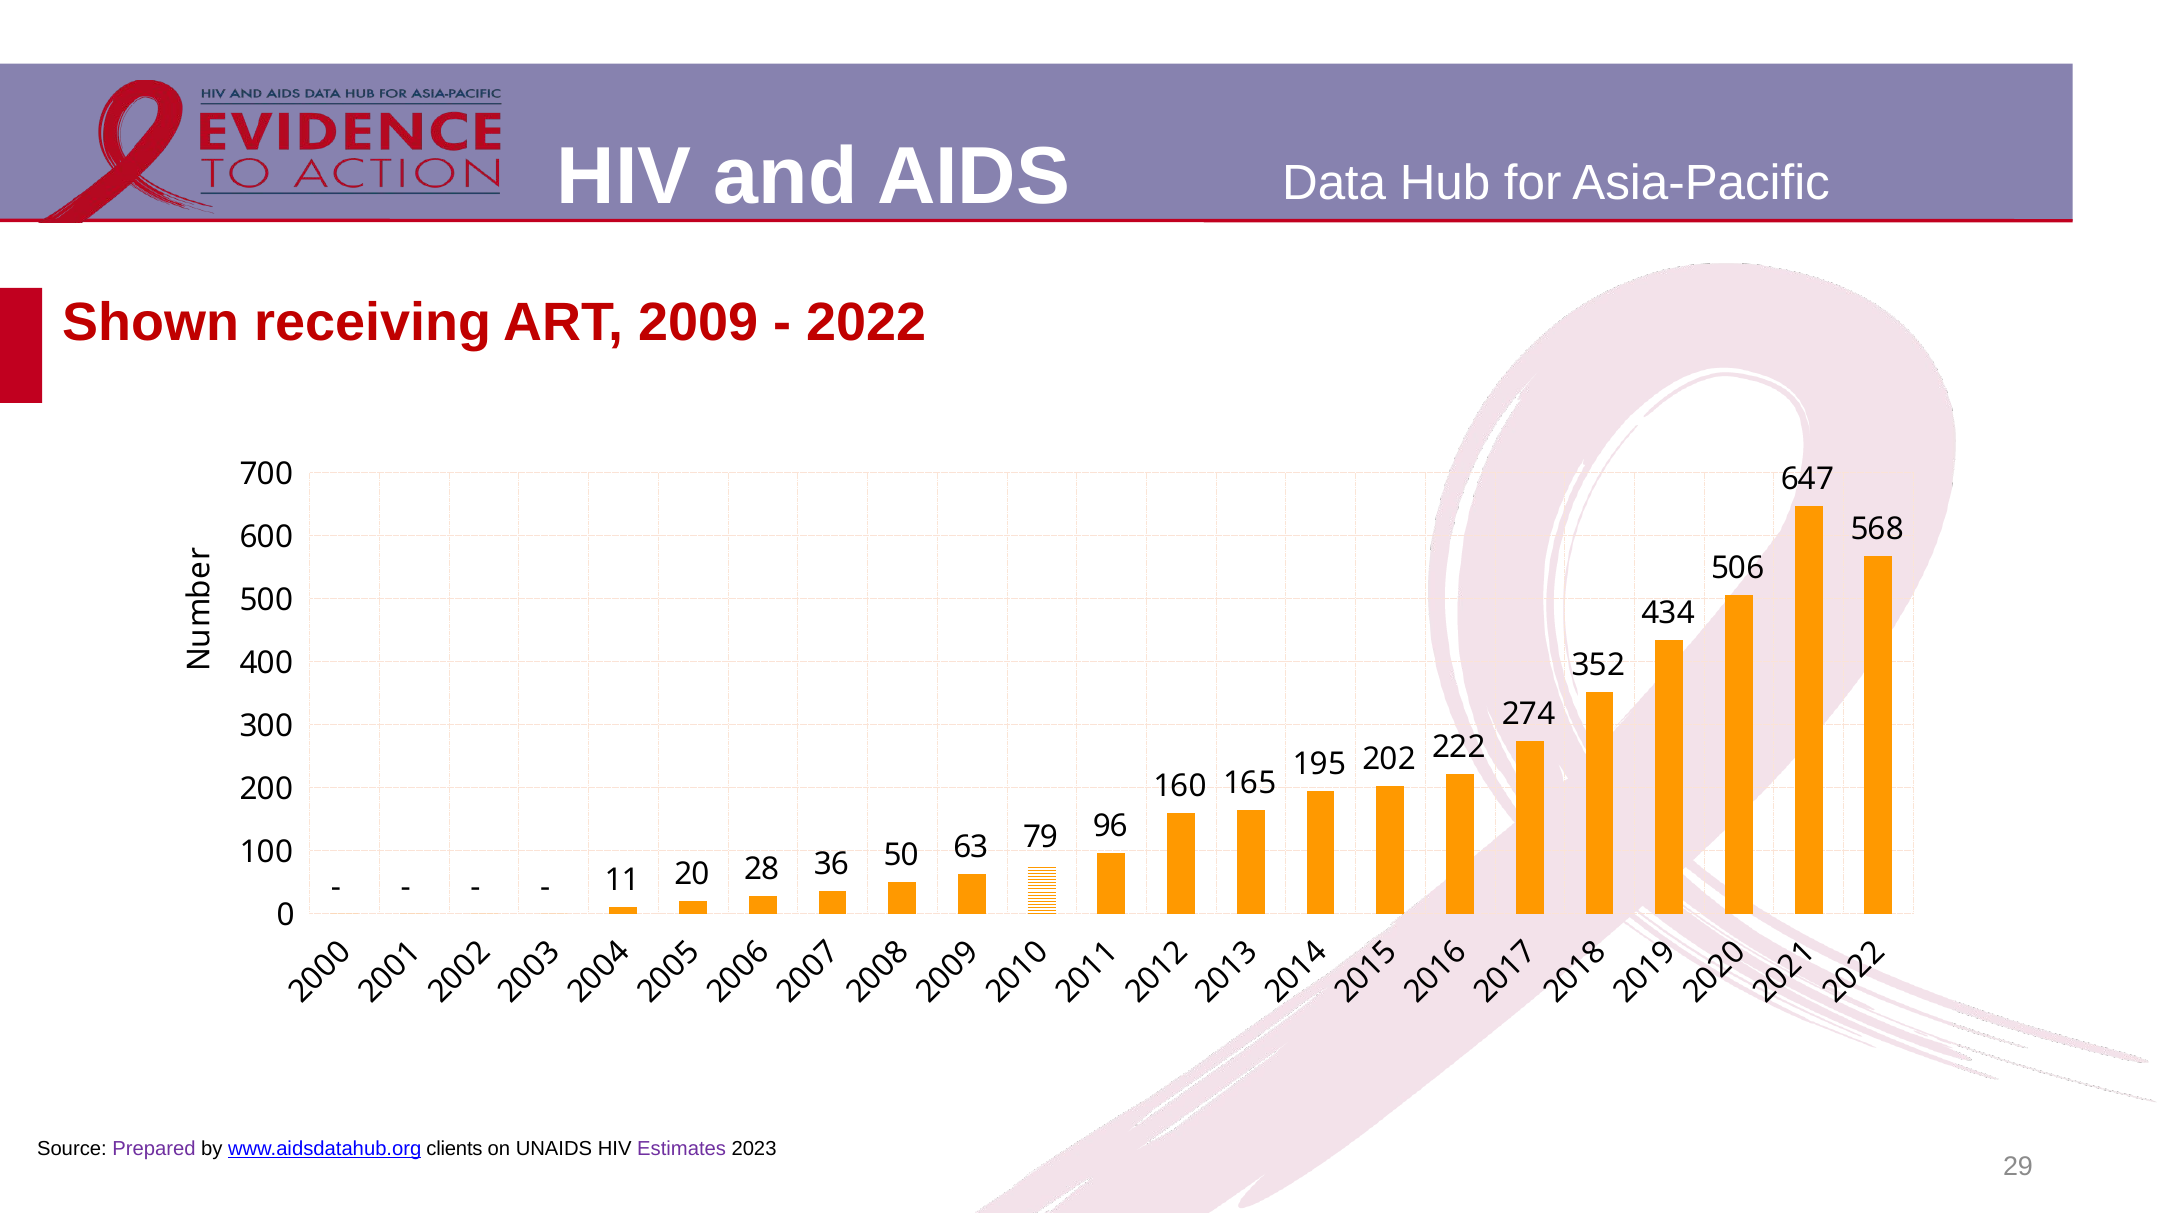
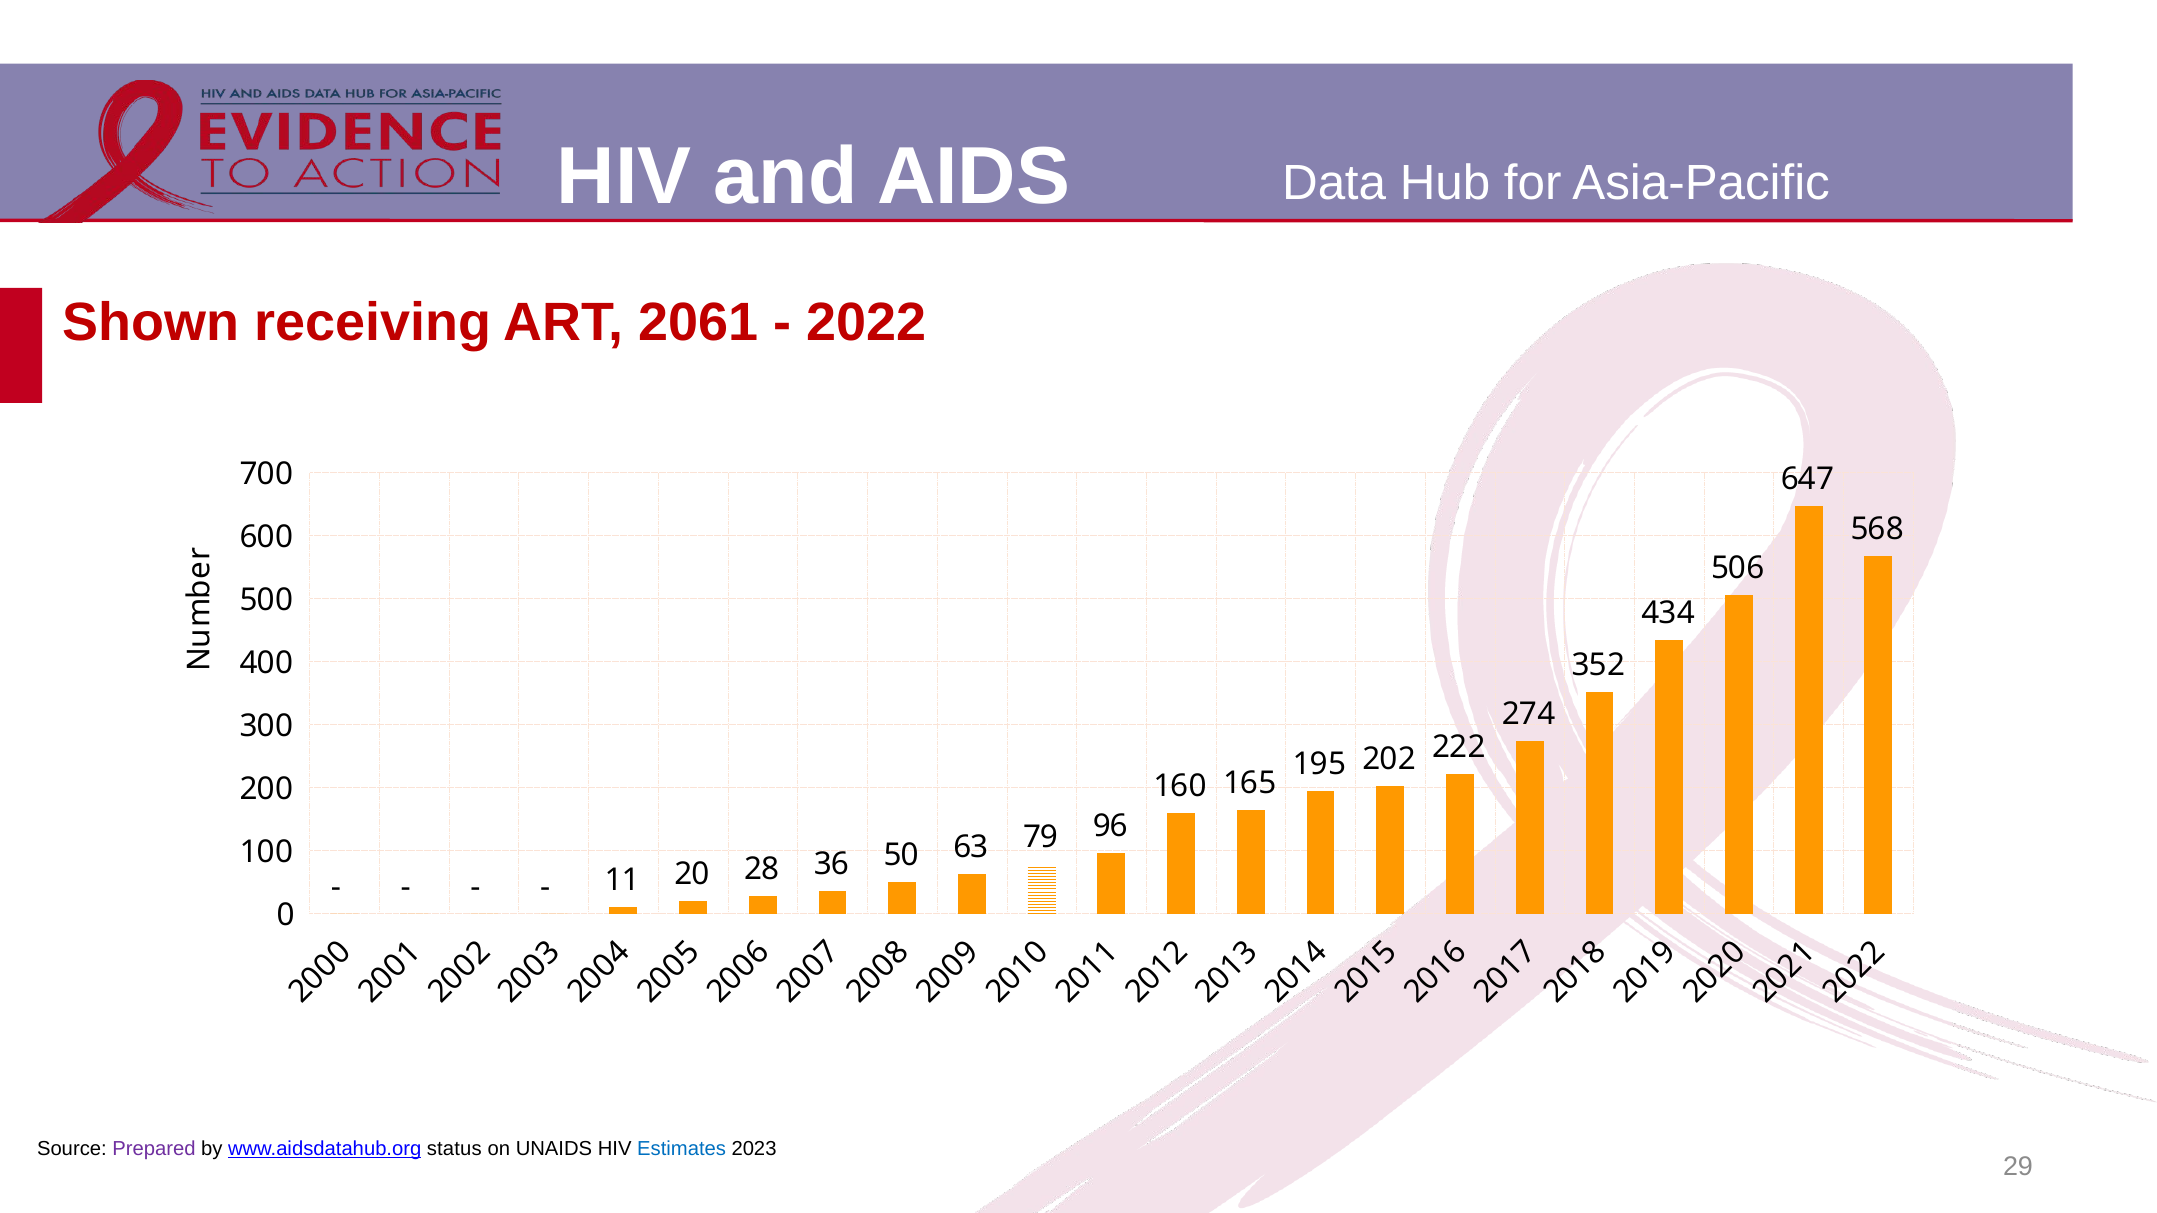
2009: 2009 -> 2061 (699, 322)
clients: clients -> status (454, 1149)
Estimates colour: purple -> blue (682, 1149)
